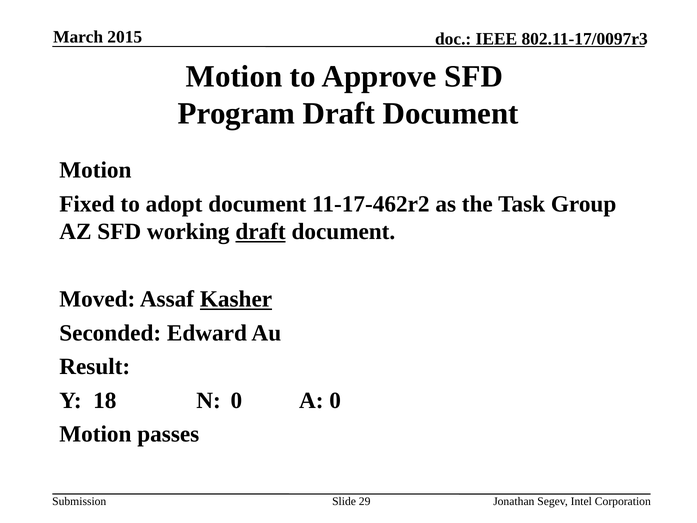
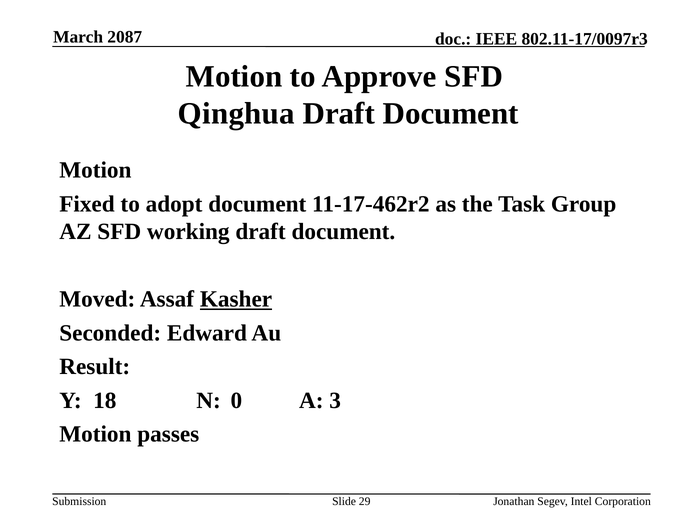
2015: 2015 -> 2087 (125, 37)
Program: Program -> Qinghua (236, 114)
draft underline: present -> none (261, 232)
A 0: 0 -> 3 (335, 400)
